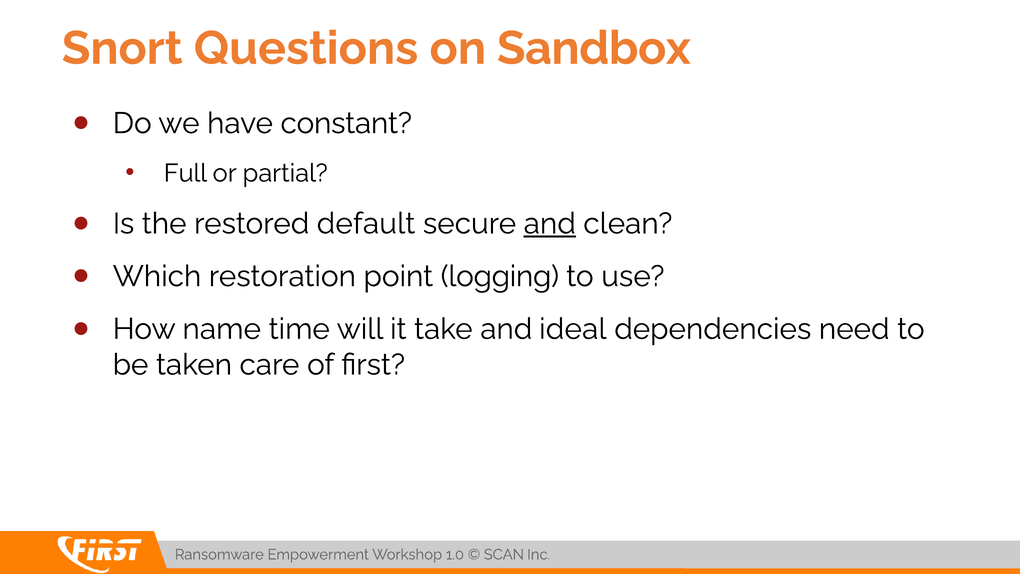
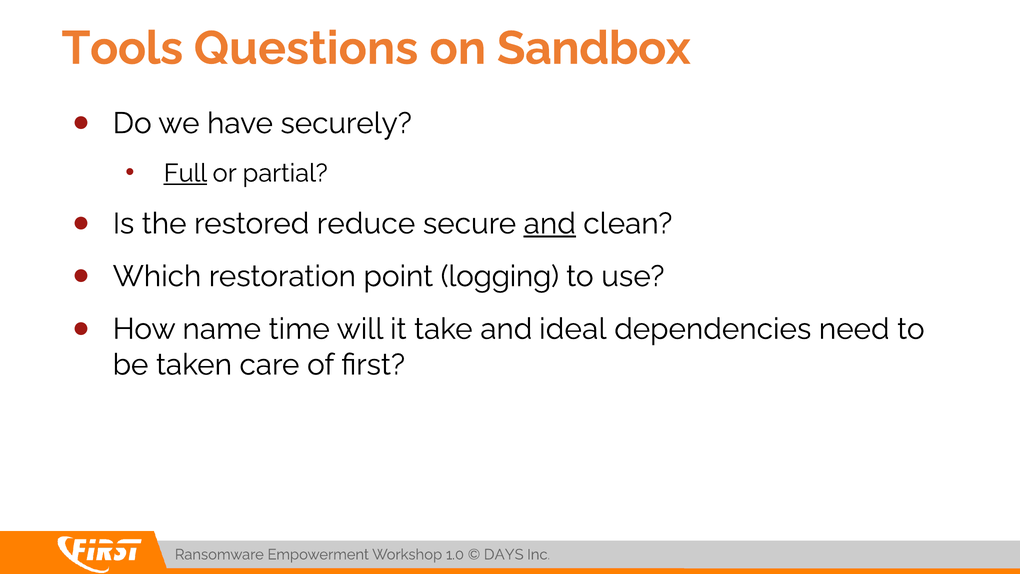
Snort: Snort -> Tools (122, 48)
constant: constant -> securely (346, 123)
Full underline: none -> present (185, 173)
default: default -> reduce (366, 224)
SCAN: SCAN -> DAYS (504, 554)
